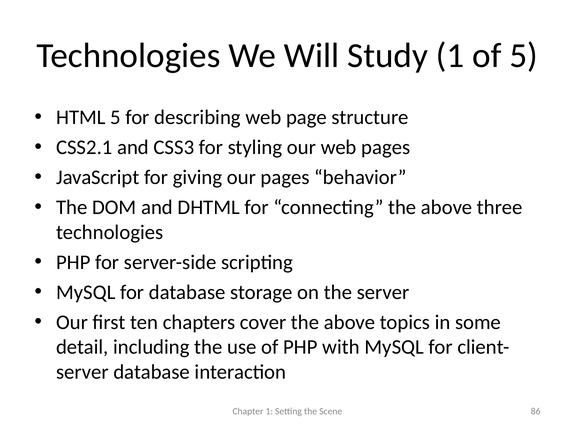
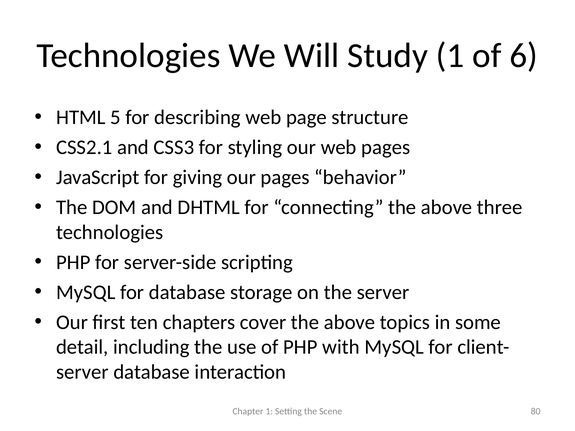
of 5: 5 -> 6 (524, 56)
86: 86 -> 80 (536, 412)
